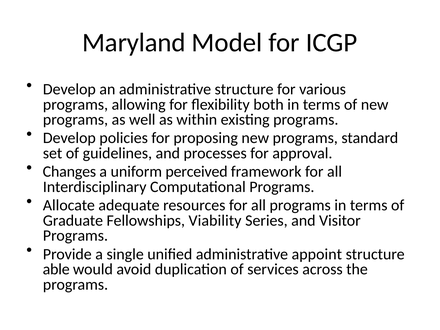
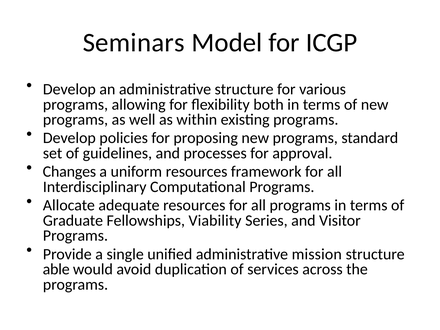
Maryland: Maryland -> Seminars (134, 43)
uniform perceived: perceived -> resources (197, 172)
appoint: appoint -> mission (317, 254)
